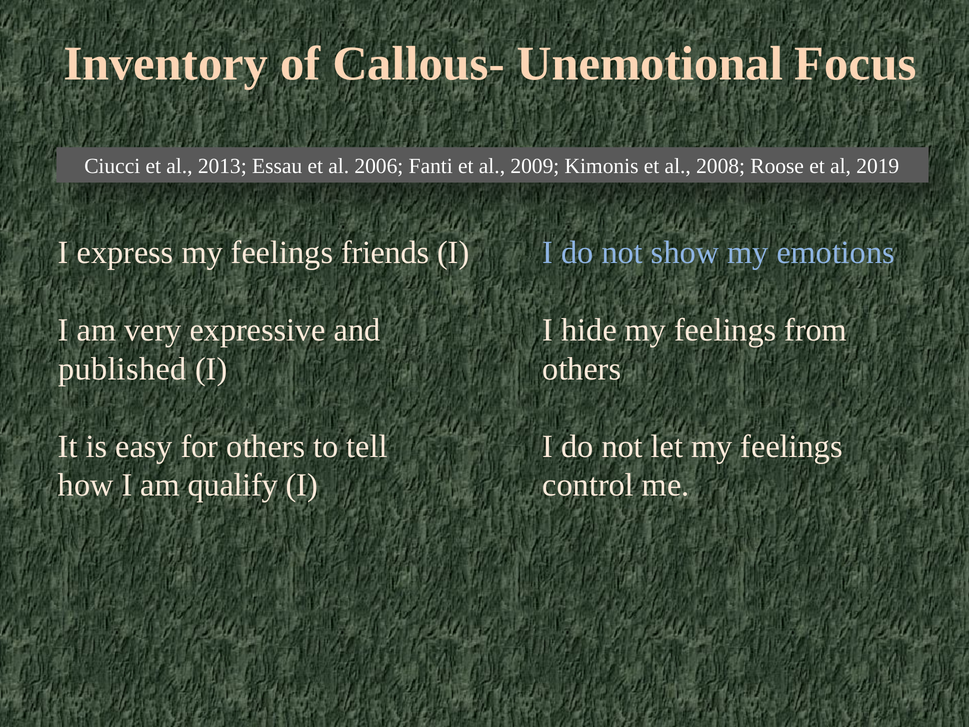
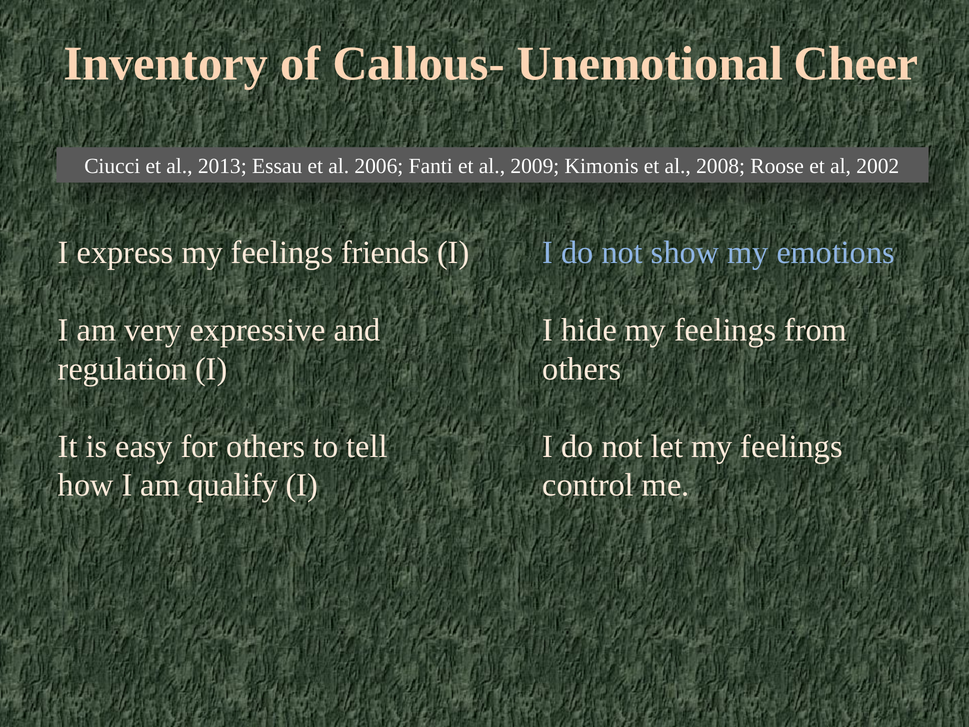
Focus: Focus -> Cheer (856, 64)
2019: 2019 -> 2002 (878, 166)
published: published -> regulation (123, 369)
